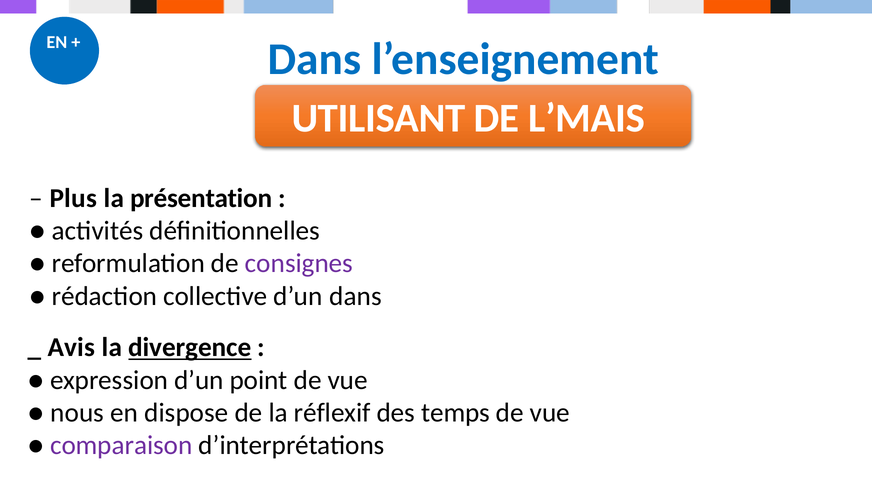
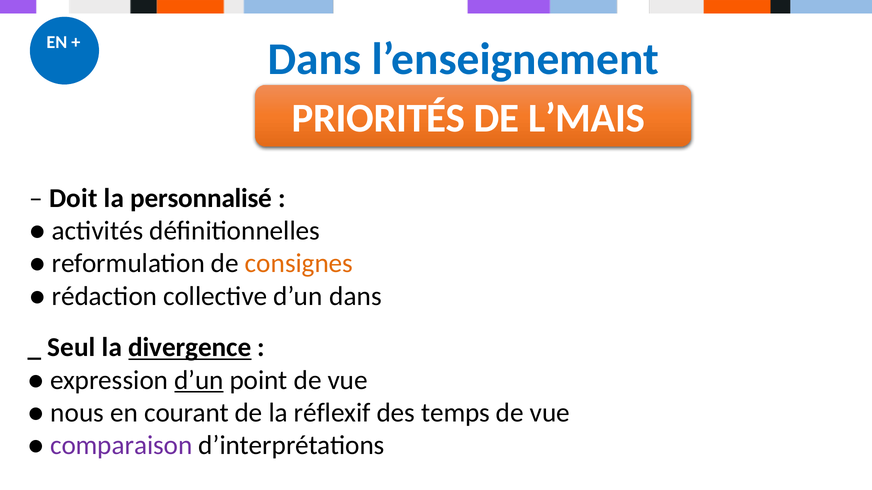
UTILISANT: UTILISANT -> PRIORITÉS (379, 119)
Plus: Plus -> Doit (73, 198)
présentation: présentation -> personnalisé (201, 198)
consignes colour: purple -> orange (299, 264)
Avis: Avis -> Seul (71, 348)
d’un underline: none -> present (199, 380)
dispose: dispose -> courant (187, 413)
